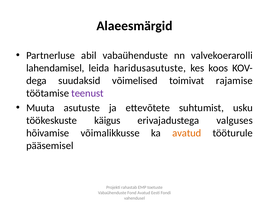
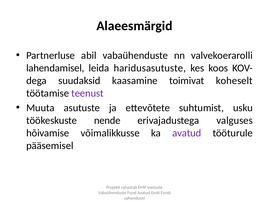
võimelised: võimelised -> kaasamine (135, 81)
rajamise: rajamise -> koheselt (234, 81)
käigus: käigus -> nende (107, 120)
avatud colour: orange -> purple (187, 133)
